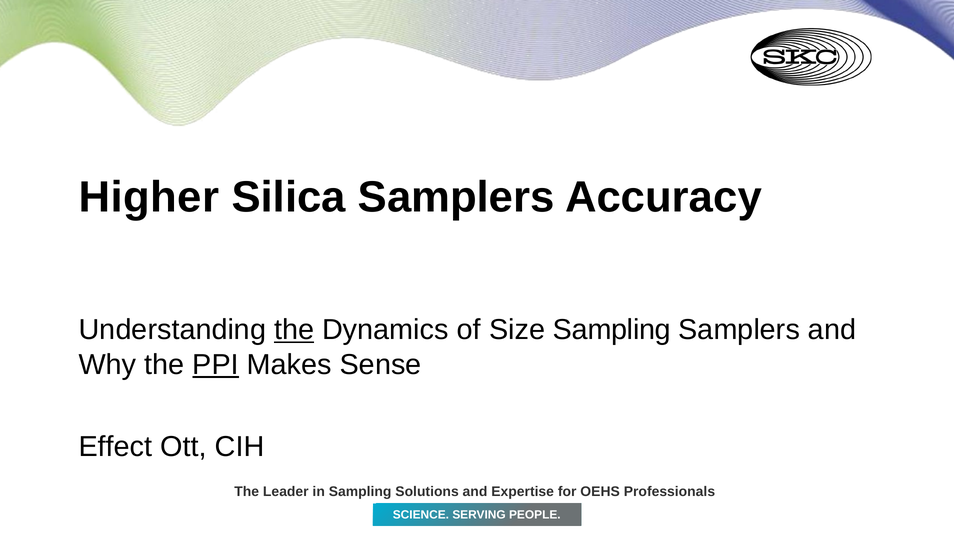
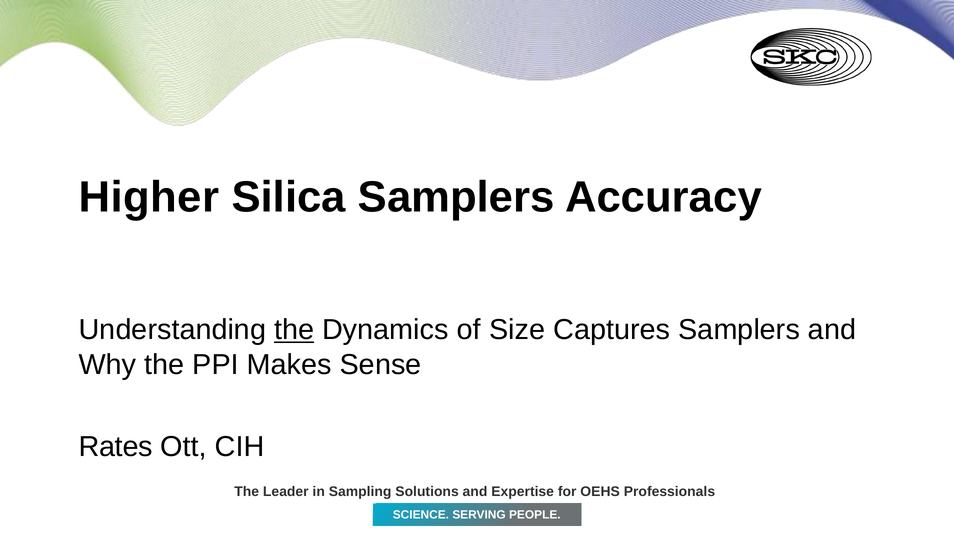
Size Sampling: Sampling -> Captures (612, 330)
PPI underline: present -> none (216, 364)
Effect: Effect -> Rates (116, 446)
